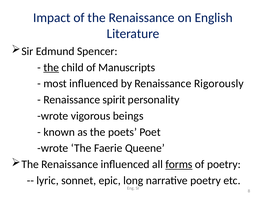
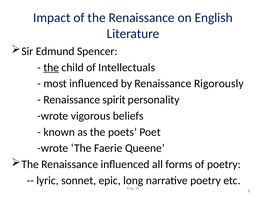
Manuscripts: Manuscripts -> Intellectuals (127, 67)
beings: beings -> beliefs (128, 116)
forms underline: present -> none (179, 164)
